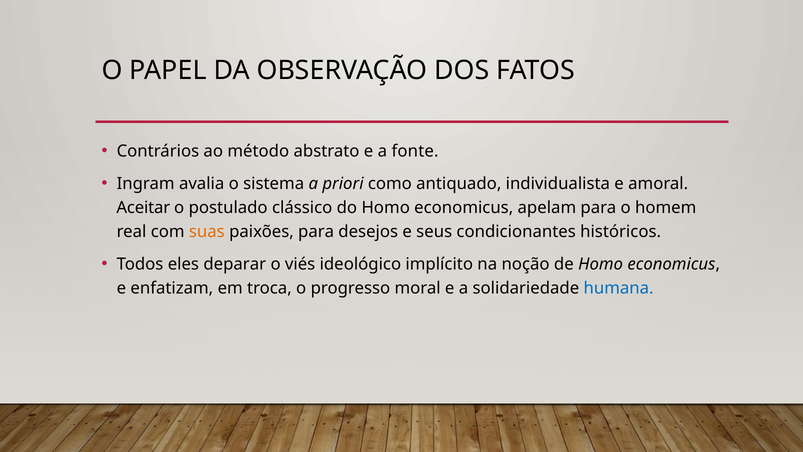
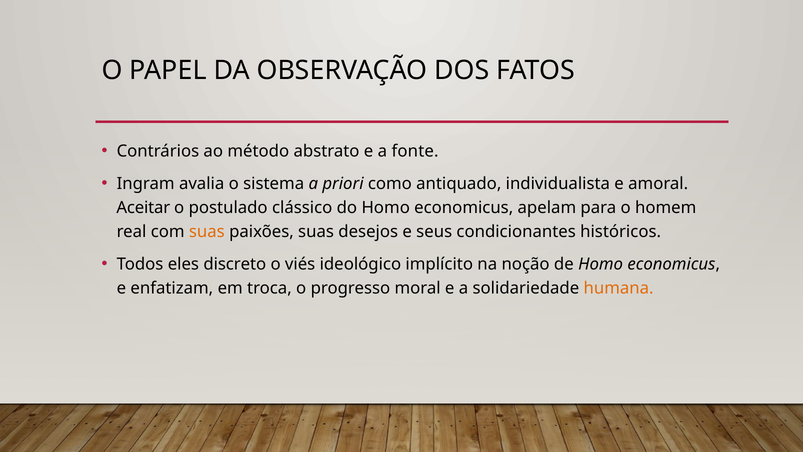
paixões para: para -> suas (316, 232)
deparar: deparar -> discreto (235, 264)
humana colour: blue -> orange (619, 288)
